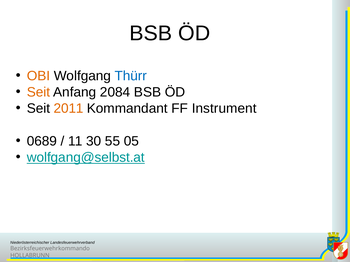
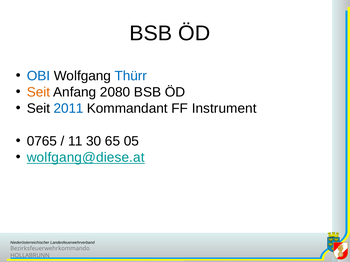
OBI colour: orange -> blue (38, 76)
2084: 2084 -> 2080 (115, 92)
2011 colour: orange -> blue (69, 109)
0689: 0689 -> 0765 (42, 141)
55: 55 -> 65 (113, 141)
wolfgang@selbst.at: wolfgang@selbst.at -> wolfgang@diese.at (86, 158)
